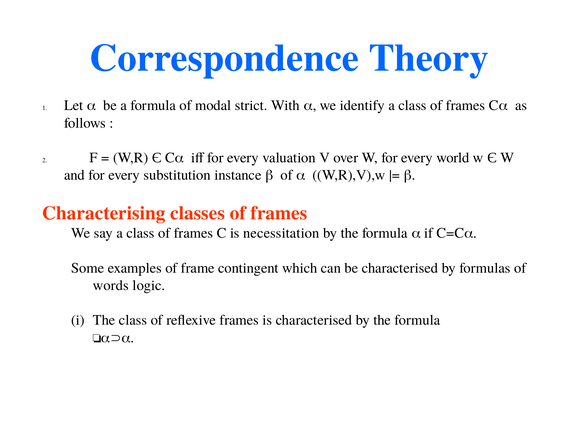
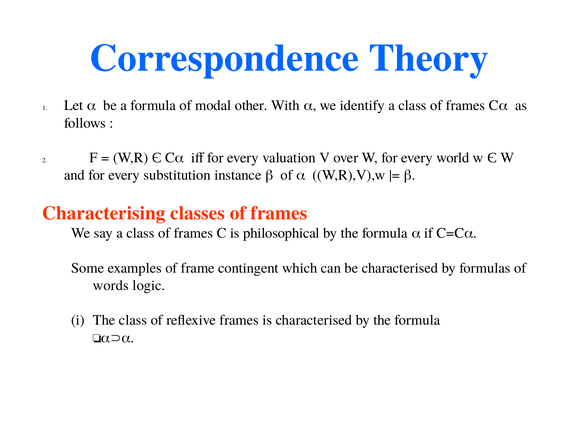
strict: strict -> other (251, 105)
necessitation: necessitation -> philosophical (281, 233)
